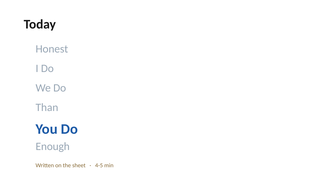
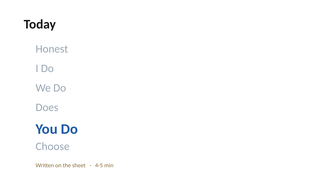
Than: Than -> Does (47, 108)
Enough: Enough -> Choose (53, 147)
